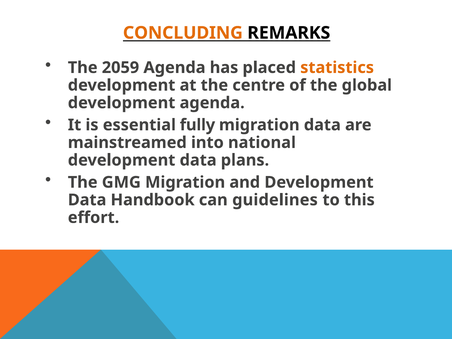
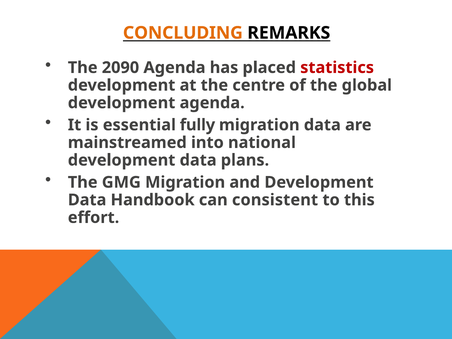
2059: 2059 -> 2090 (120, 68)
statistics colour: orange -> red (337, 68)
guidelines: guidelines -> consistent (275, 200)
